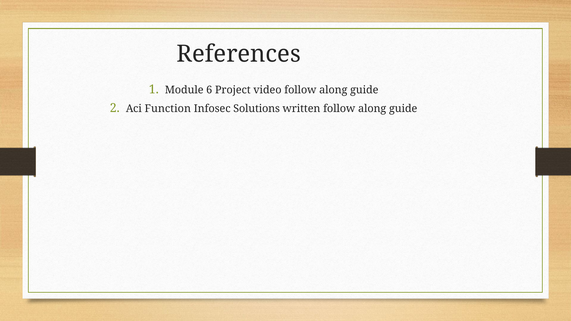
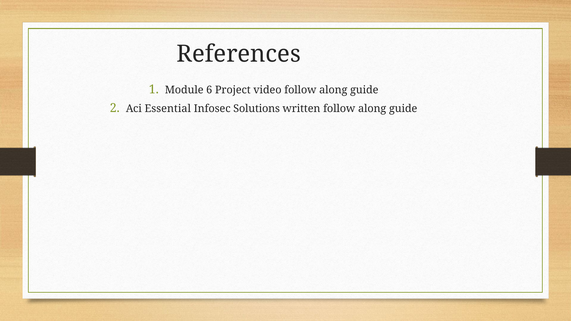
Function: Function -> Essential (168, 109)
